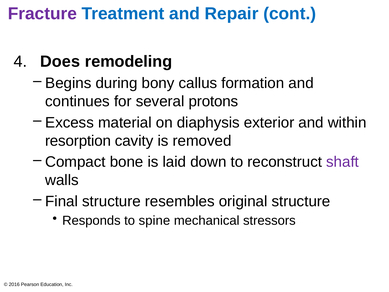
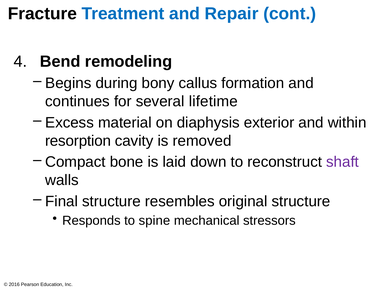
Fracture colour: purple -> black (42, 14)
Does: Does -> Bend (60, 61)
protons: protons -> lifetime (213, 101)
